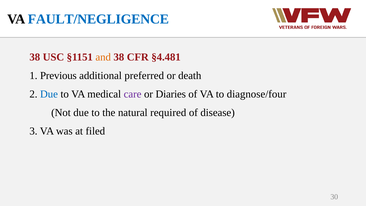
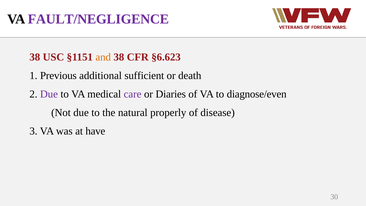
FAULT/NEGLIGENCE colour: blue -> purple (99, 19)
§4.481: §4.481 -> §6.623 (166, 57)
preferred: preferred -> sufficient (144, 76)
Due colour: blue -> purple (49, 94)
diagnose/four: diagnose/four -> diagnose/even (257, 94)
required: required -> properly (168, 112)
filed: filed -> have (95, 131)
